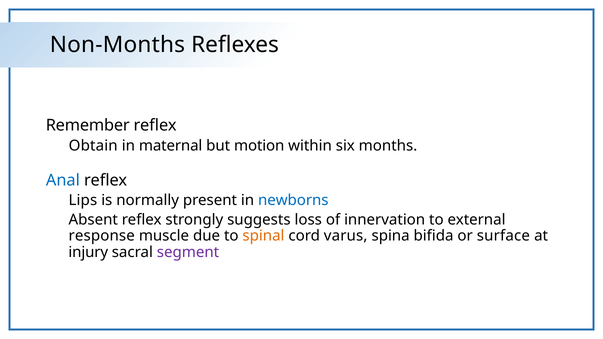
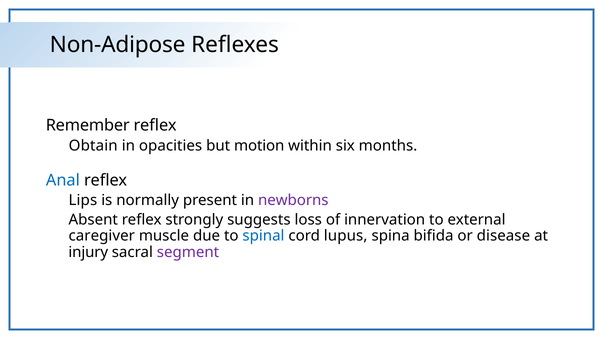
Non-Months: Non-Months -> Non-Adipose (118, 45)
maternal: maternal -> opacities (171, 146)
newborns colour: blue -> purple (293, 200)
response: response -> caregiver (102, 236)
spinal colour: orange -> blue (264, 236)
varus: varus -> lupus (346, 236)
surface: surface -> disease (503, 236)
